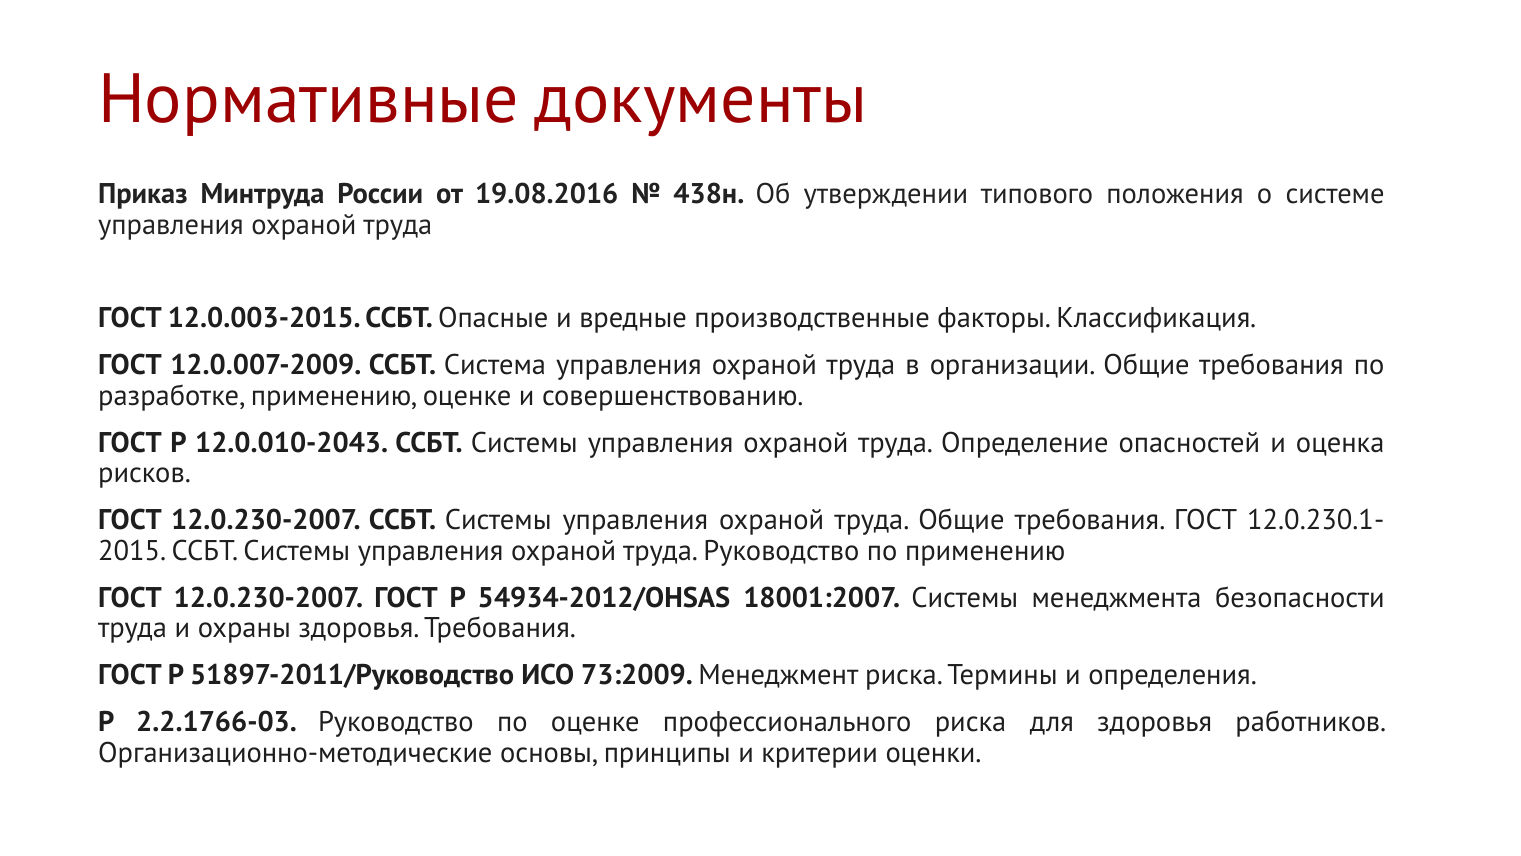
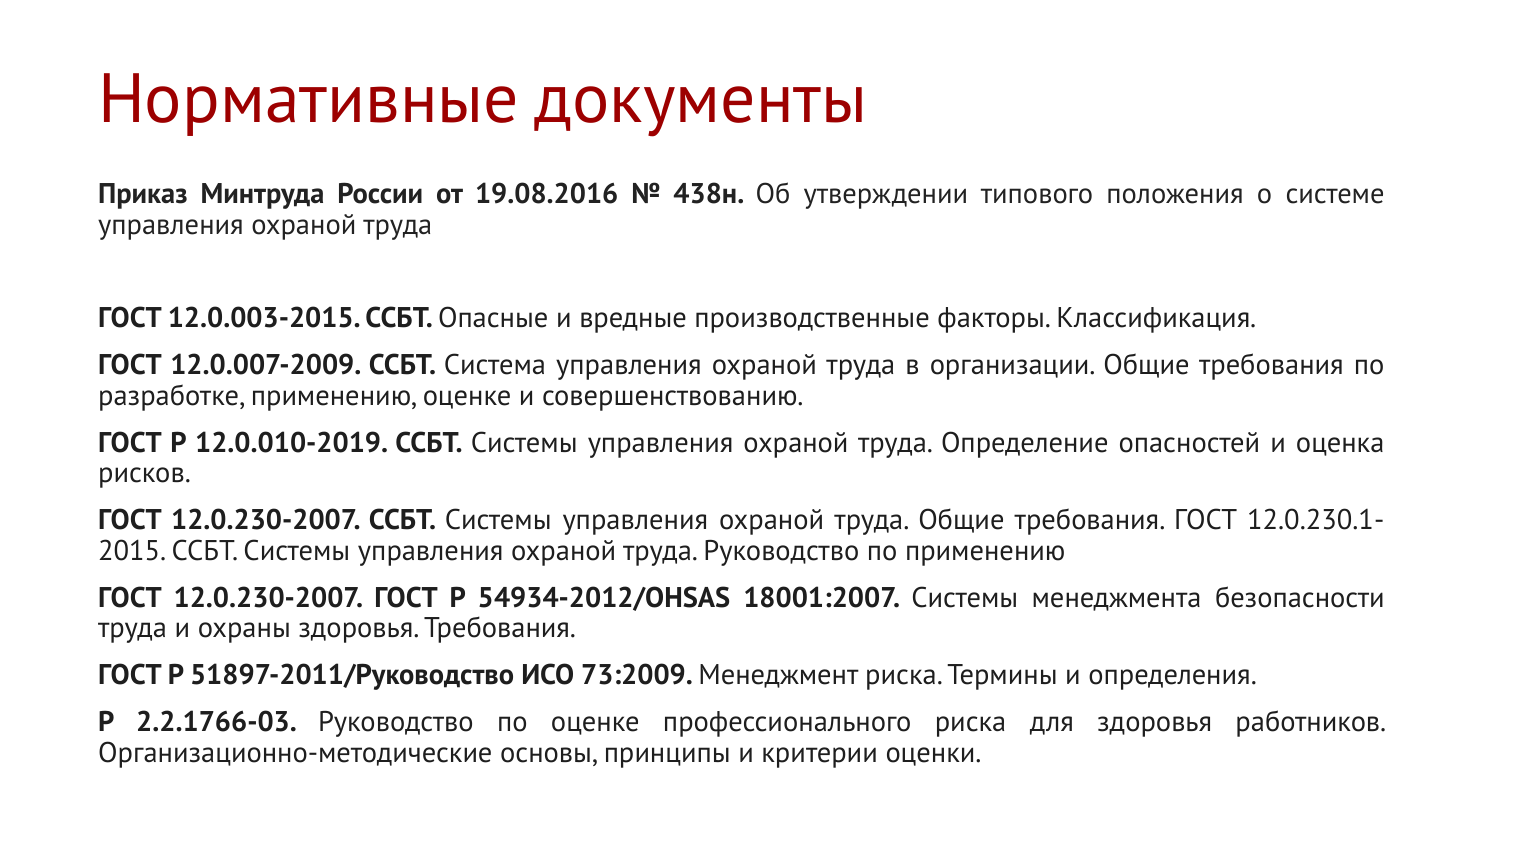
12.0.010-2043: 12.0.010-2043 -> 12.0.010-2019 (292, 442)
